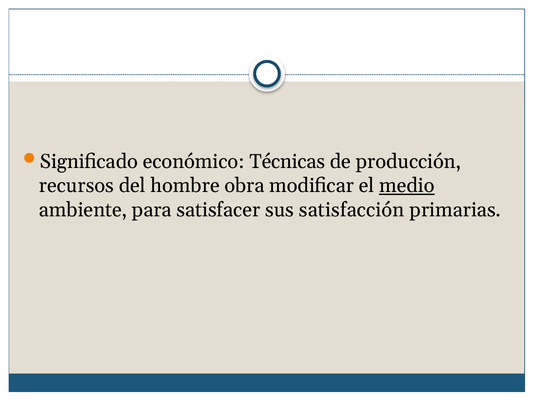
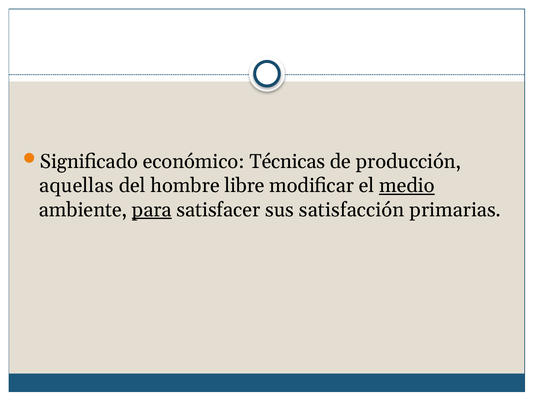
recursos: recursos -> aquellas (76, 185)
obra: obra -> libre (245, 185)
para underline: none -> present (152, 209)
